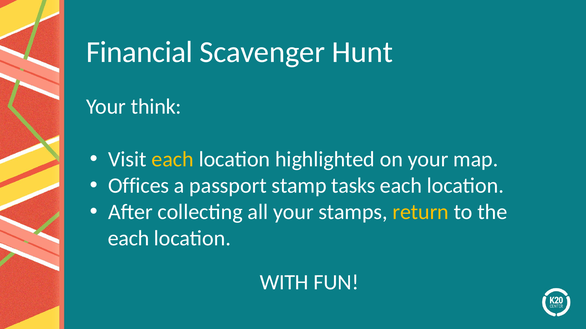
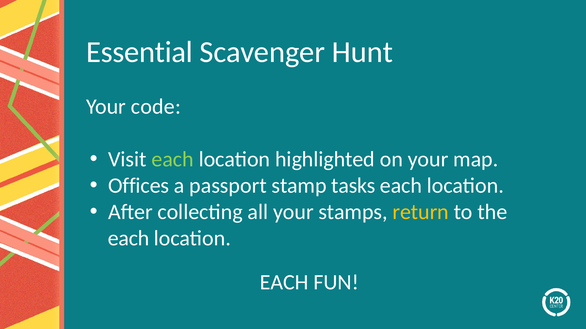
Financial: Financial -> Essential (139, 52)
think: think -> code (156, 107)
each colour: yellow -> light green (173, 160)
WITH: WITH -> EACH (284, 283)
